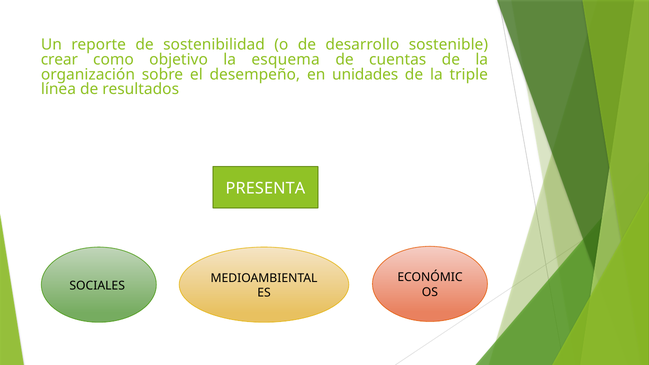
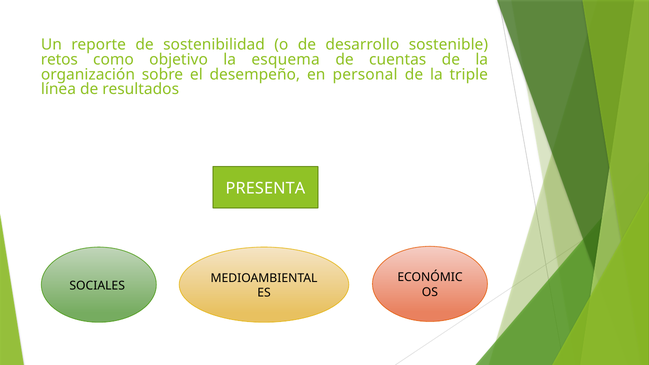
crear: crear -> retos (59, 60)
unidades: unidades -> personal (365, 74)
